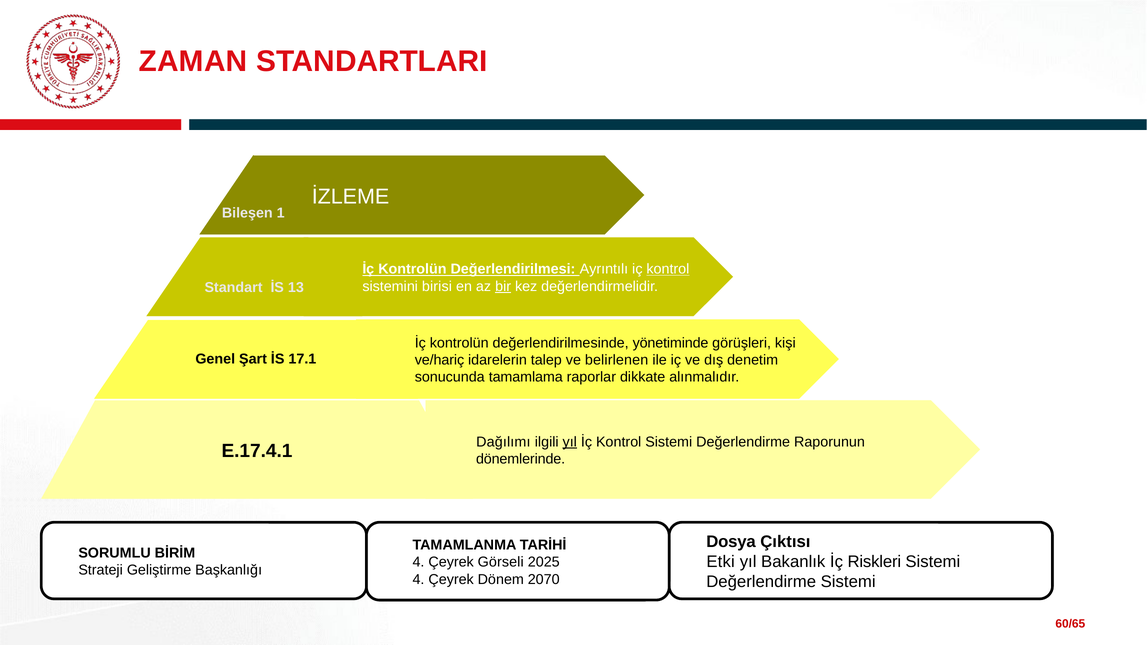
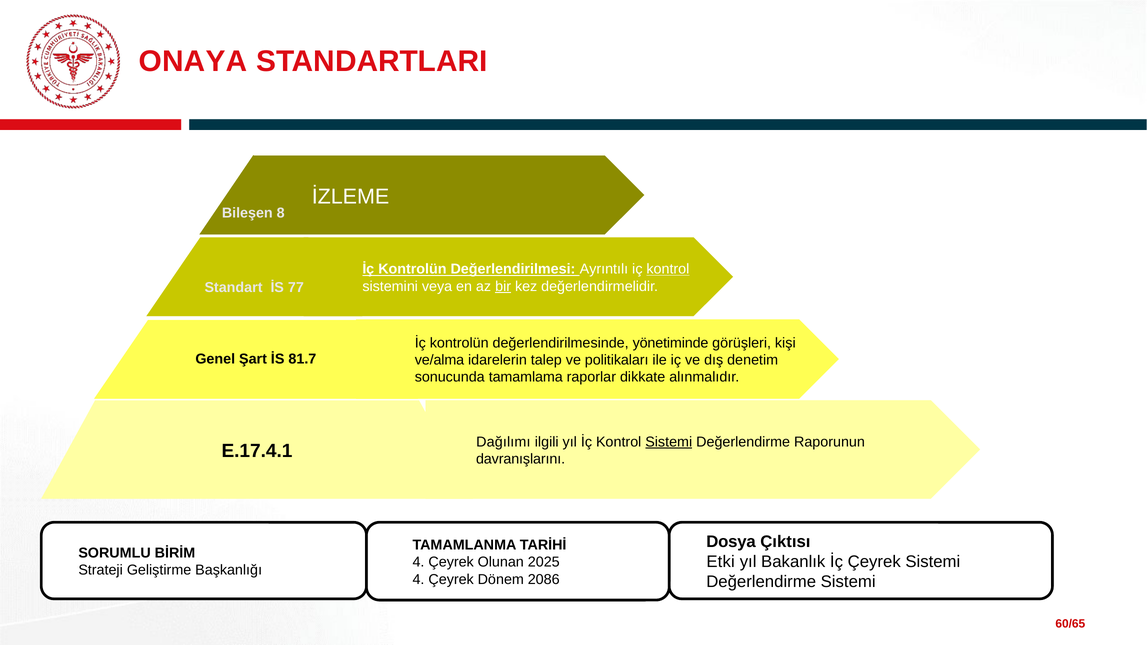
ZAMAN: ZAMAN -> ONAYA (193, 61)
1: 1 -> 8 (281, 213)
birisi: birisi -> veya (437, 286)
13: 13 -> 77 (296, 288)
17.1: 17.1 -> 81.7 (302, 359)
ve/hariç: ve/hariç -> ve/alma (439, 360)
belirlenen: belirlenen -> politikaları (617, 360)
yıl underline: present -> none (570, 442)
Sistemi underline: none -> present (669, 442)
dönemlerinde: dönemlerinde -> davranışlarını (521, 459)
İç Riskleri: Riskleri -> Çeyrek (874, 562)
Görseli: Görseli -> Olunan (501, 562)
2070: 2070 -> 2086 (544, 579)
